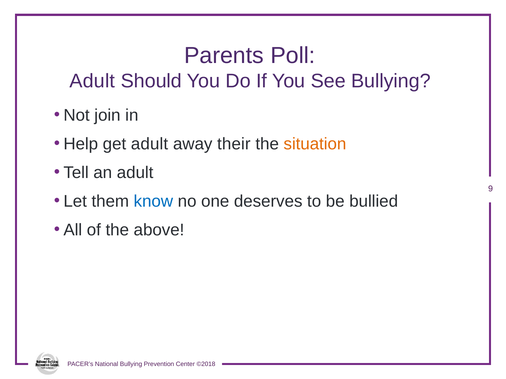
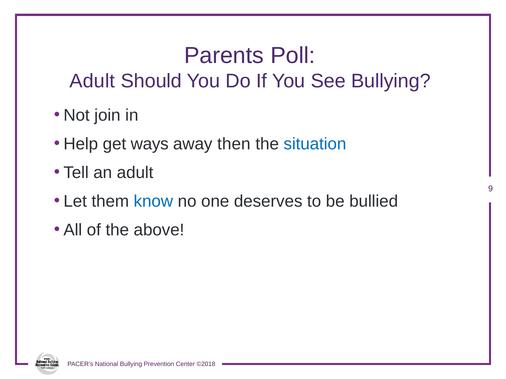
get adult: adult -> ways (150, 144)
their: their -> then (234, 144)
situation colour: orange -> blue (315, 144)
